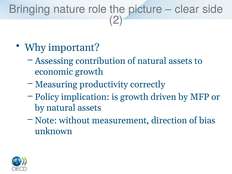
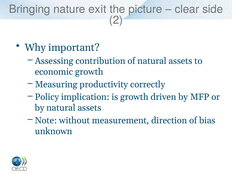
role: role -> exit (97, 9)
